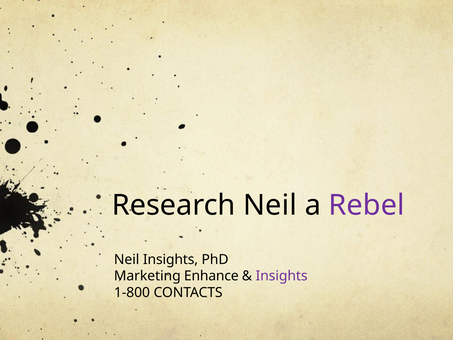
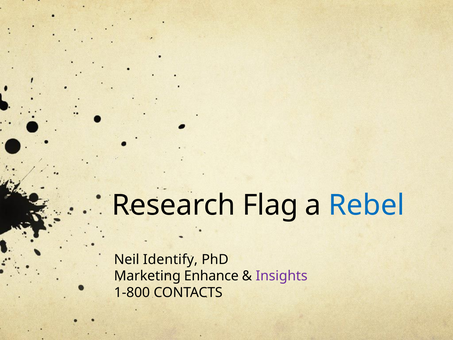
Research Neil: Neil -> Flag (270, 205)
Rebel colour: purple -> blue (367, 205)
Neil Insights: Insights -> Identify (170, 260)
